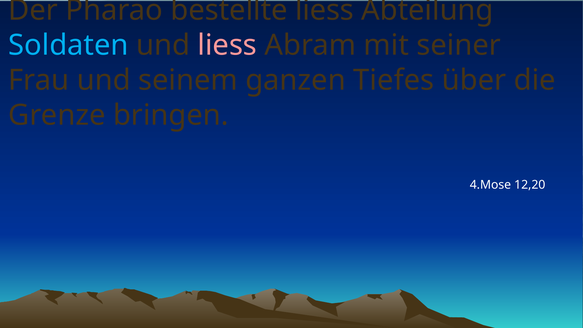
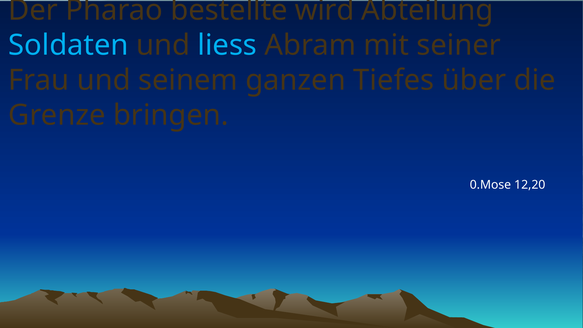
bestellte liess: liess -> wird (325, 10)
liess colour: pink -> light blue (227, 45)
4.Mose: 4.Mose -> 0.Mose (490, 185)
